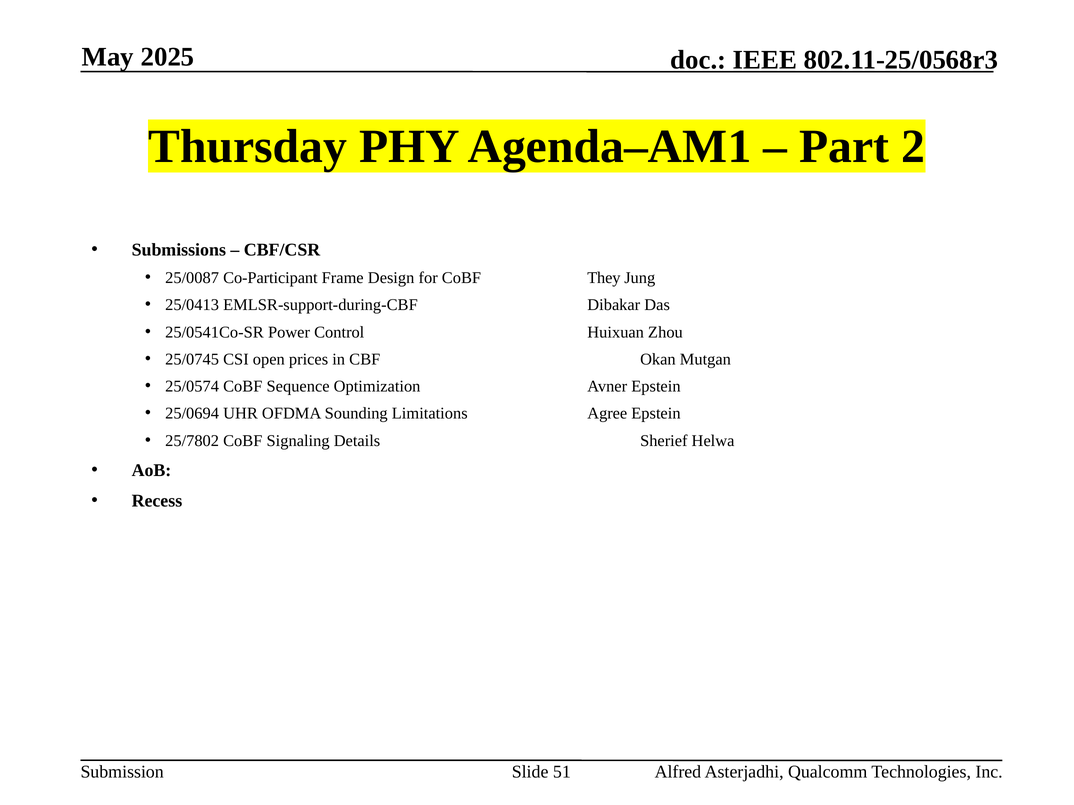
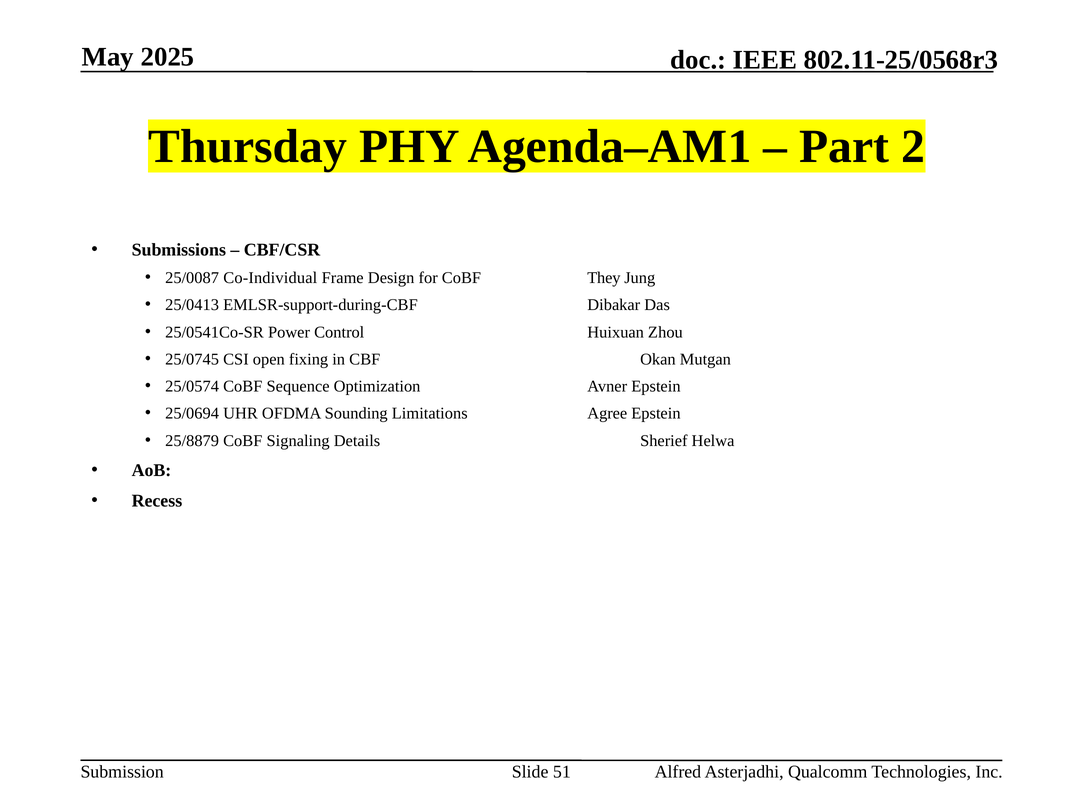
Co-Participant: Co-Participant -> Co-Individual (270, 278)
prices: prices -> fixing (309, 359)
25/7802: 25/7802 -> 25/8879 (192, 441)
